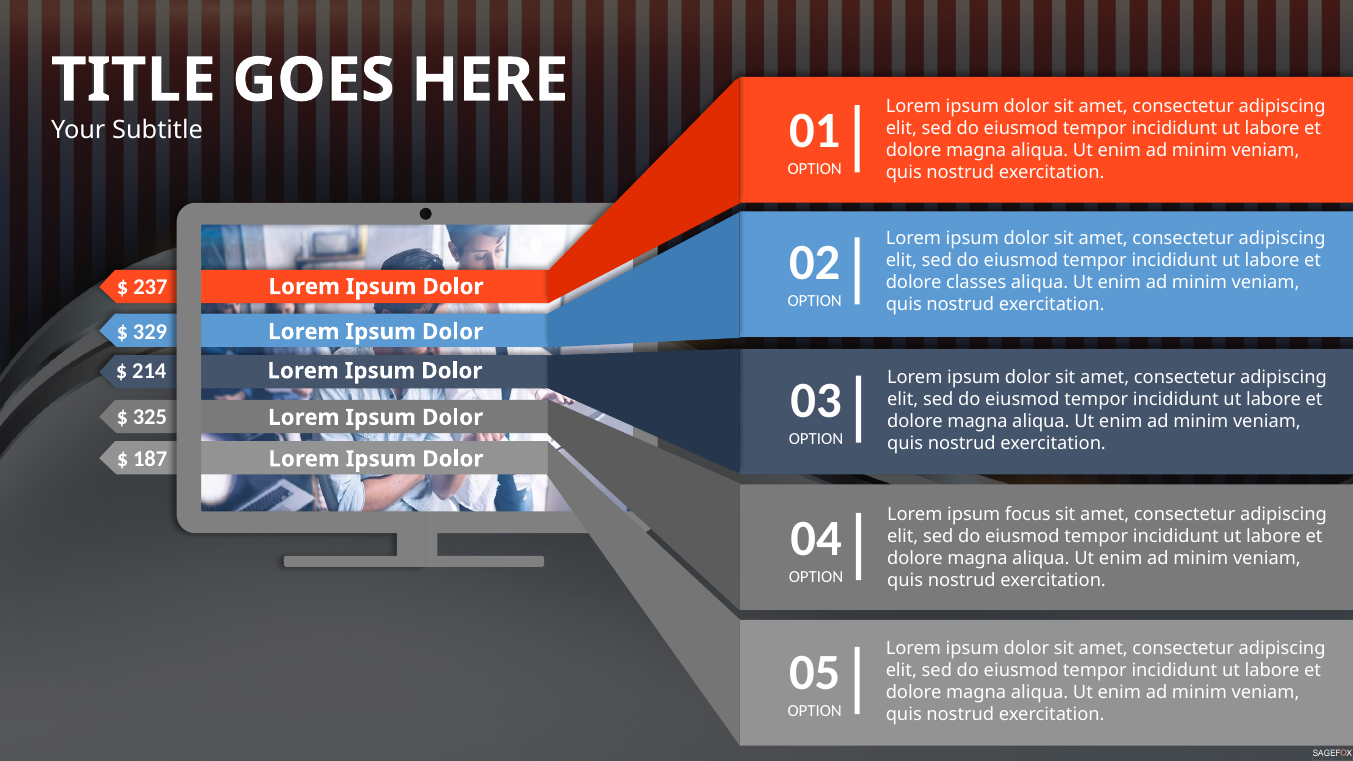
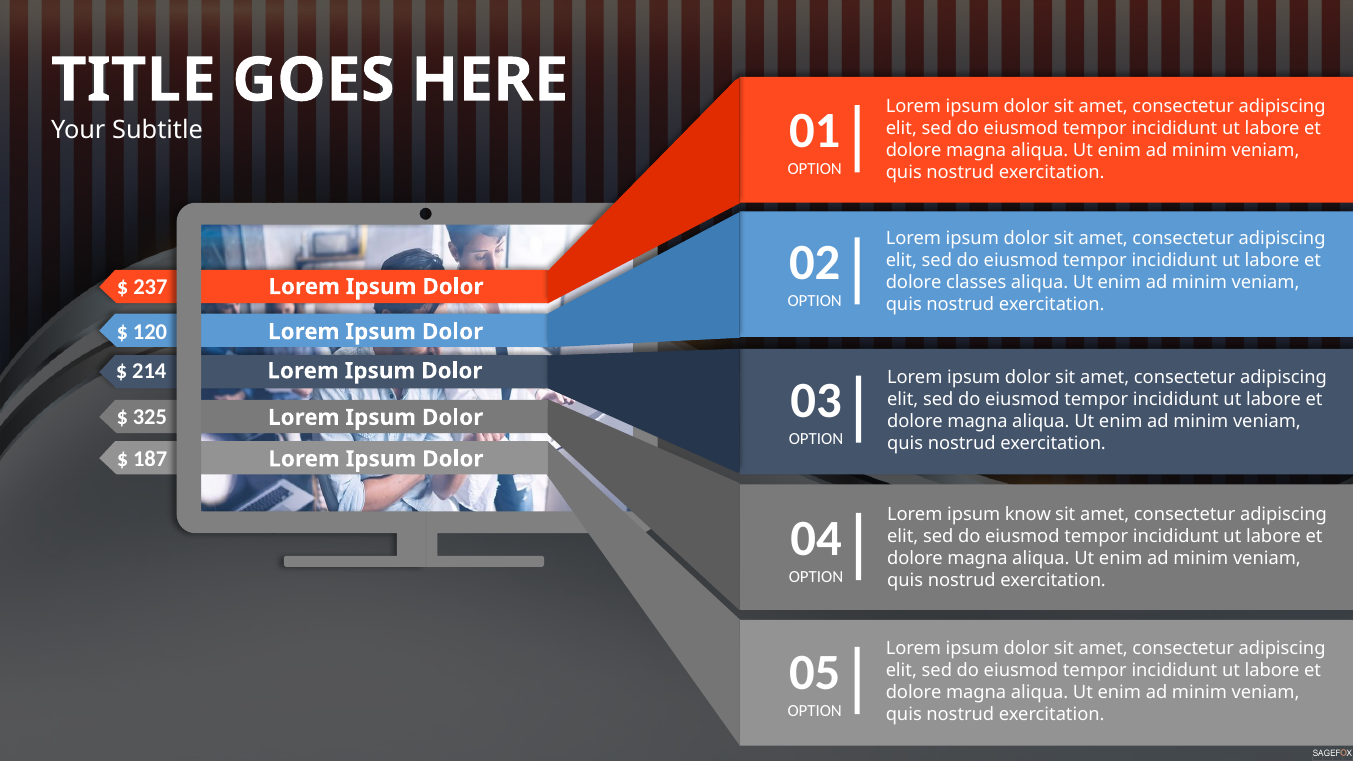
329: 329 -> 120 (150, 332)
focus: focus -> know (1028, 514)
